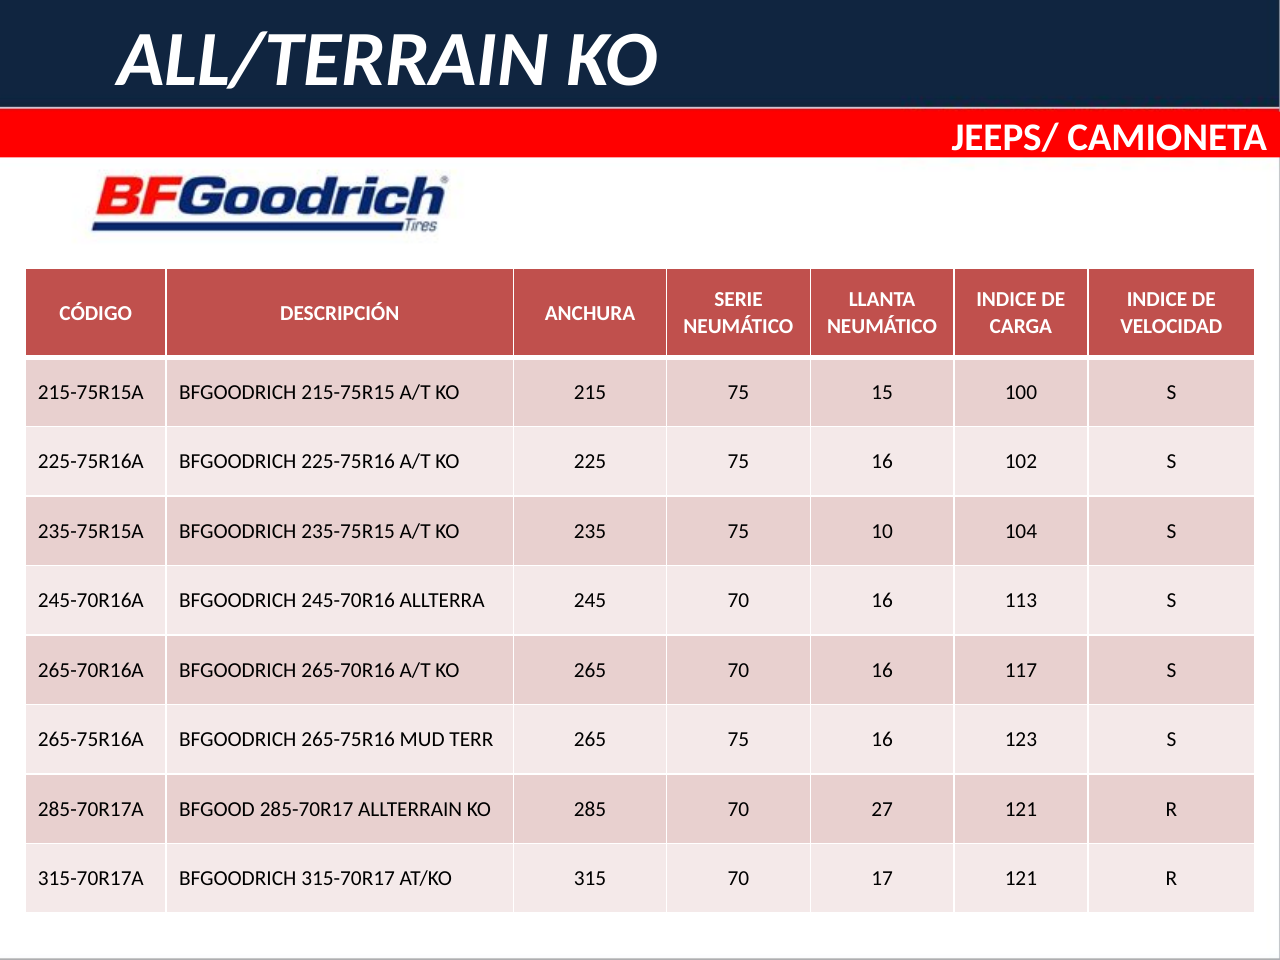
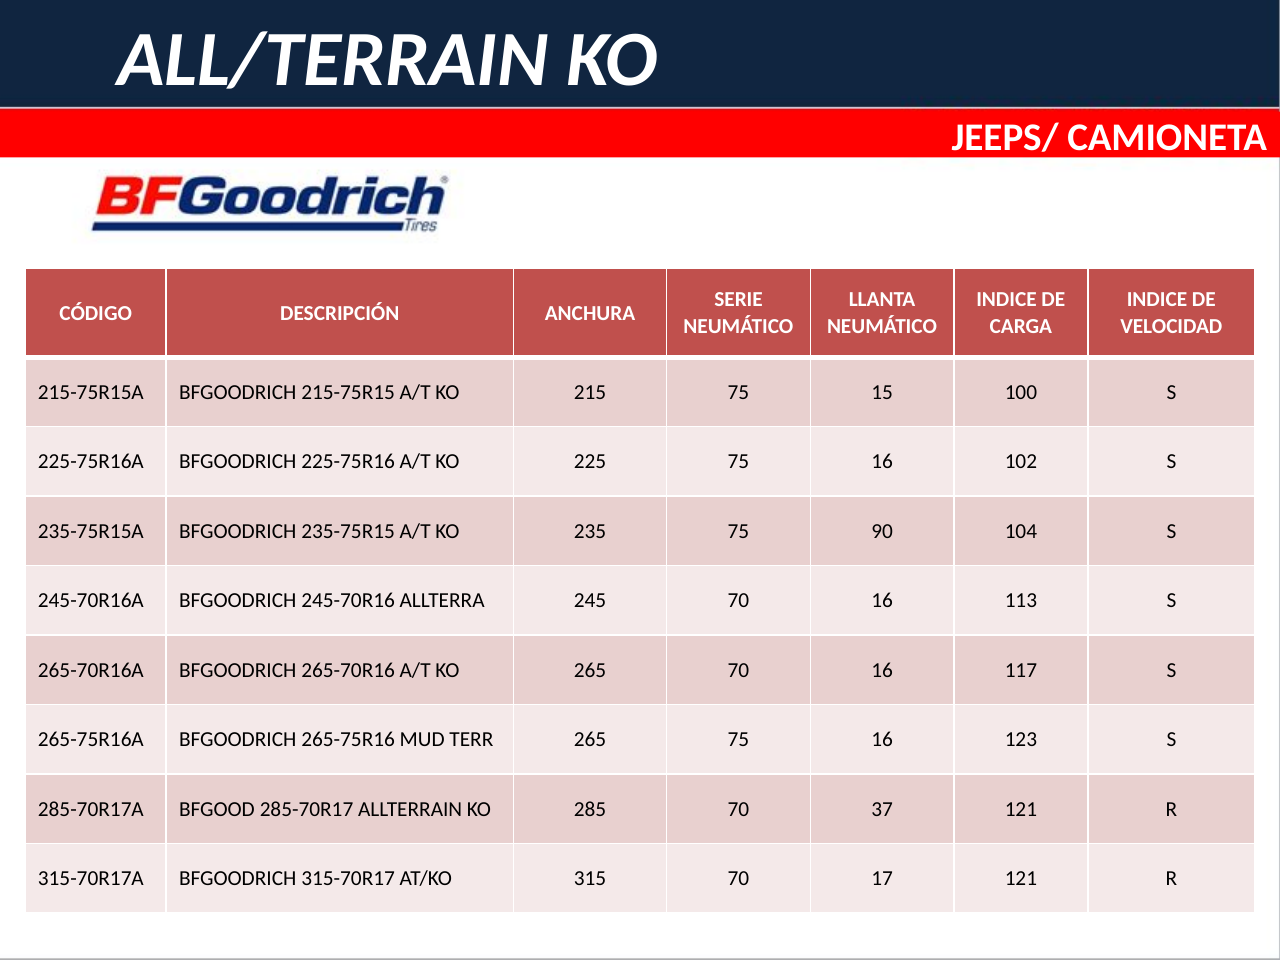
10: 10 -> 90 (882, 531)
27: 27 -> 37 (882, 809)
